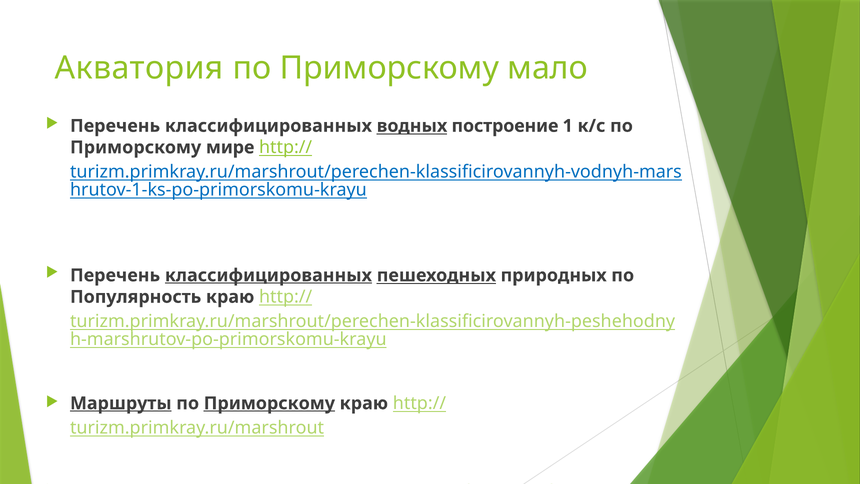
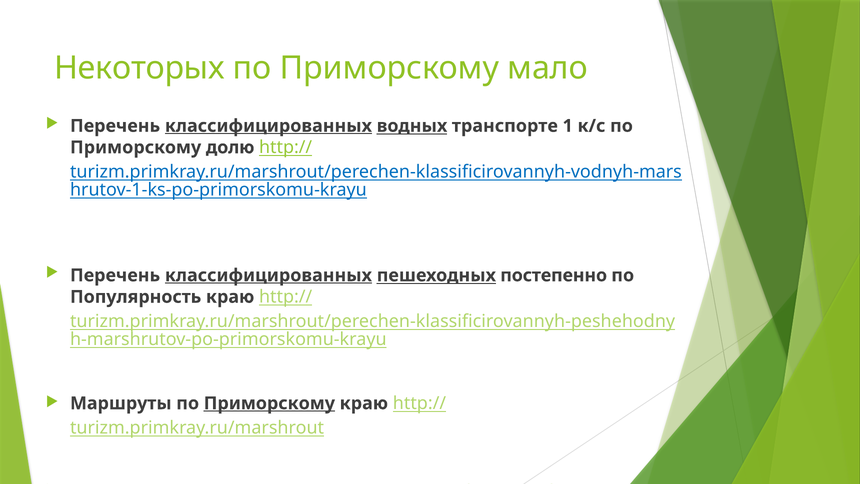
Акватория: Акватория -> Некоторых (139, 68)
классифицированных underline: none -> present (268, 126)
водных построение: построение -> транспорте (505, 126)
мире: мире -> долю (230, 147)
природных: природных -> постепенно (554, 275)
Маршруты underline: present -> none (121, 403)
